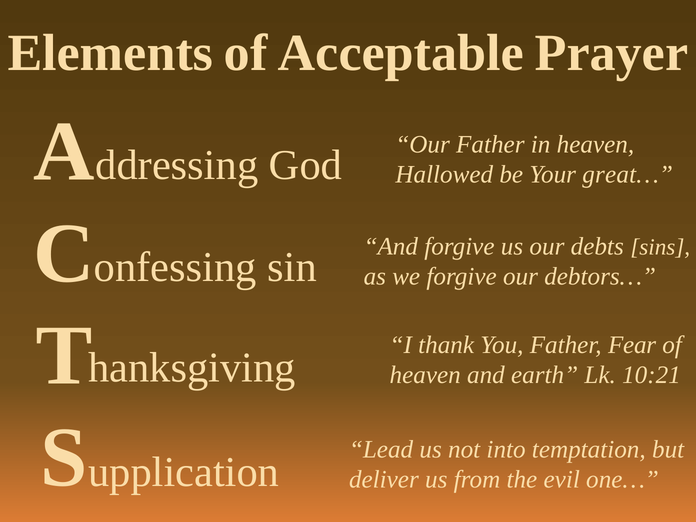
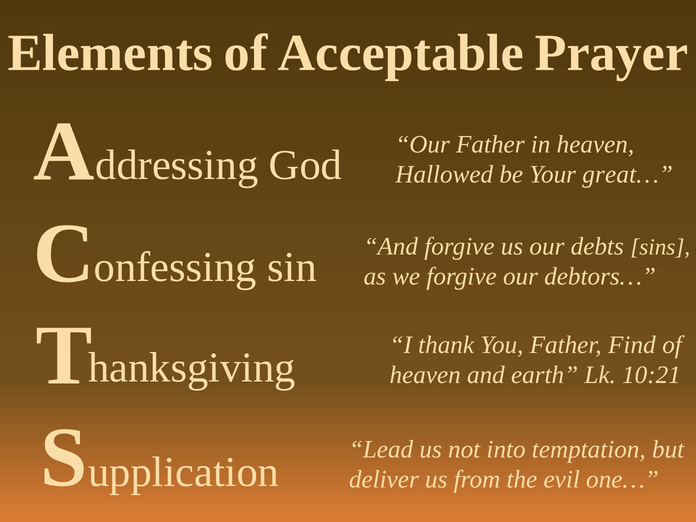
Fear: Fear -> Find (632, 345)
